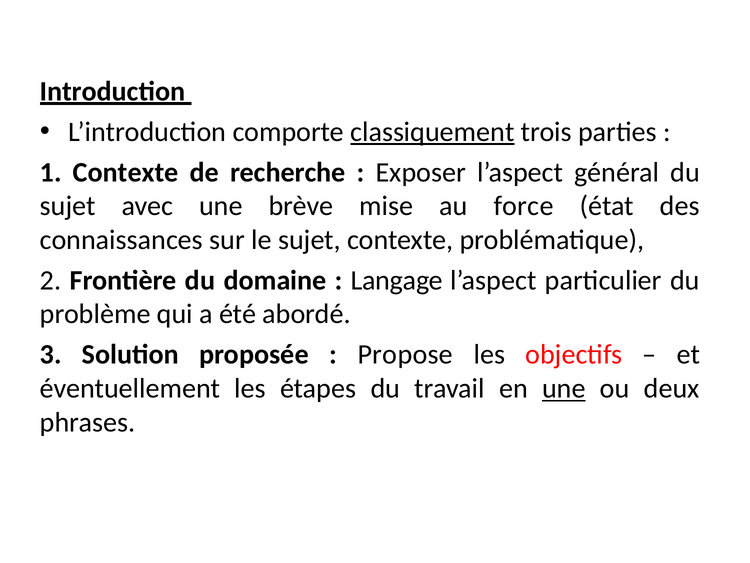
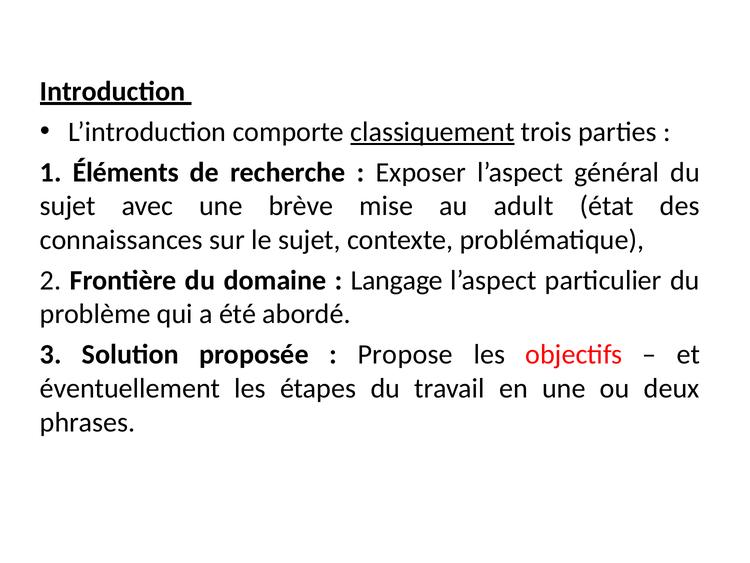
1 Contexte: Contexte -> Éléments (126, 172)
force: force -> adult (524, 206)
une underline: present -> none (564, 388)
